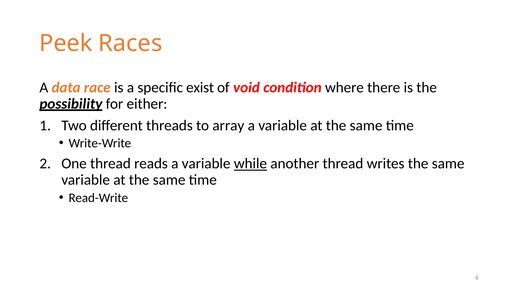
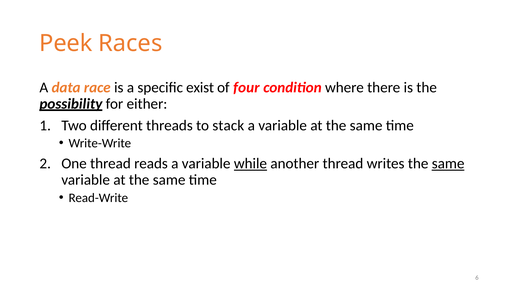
void: void -> four (246, 88)
array: array -> stack (228, 126)
same underline: none -> present (448, 164)
